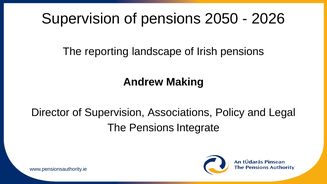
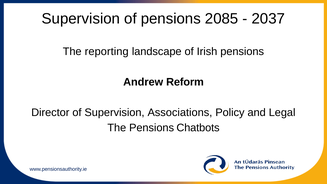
2050: 2050 -> 2085 (222, 19)
2026: 2026 -> 2037 (268, 19)
Making: Making -> Reform (185, 82)
Integrate: Integrate -> Chatbots (198, 128)
